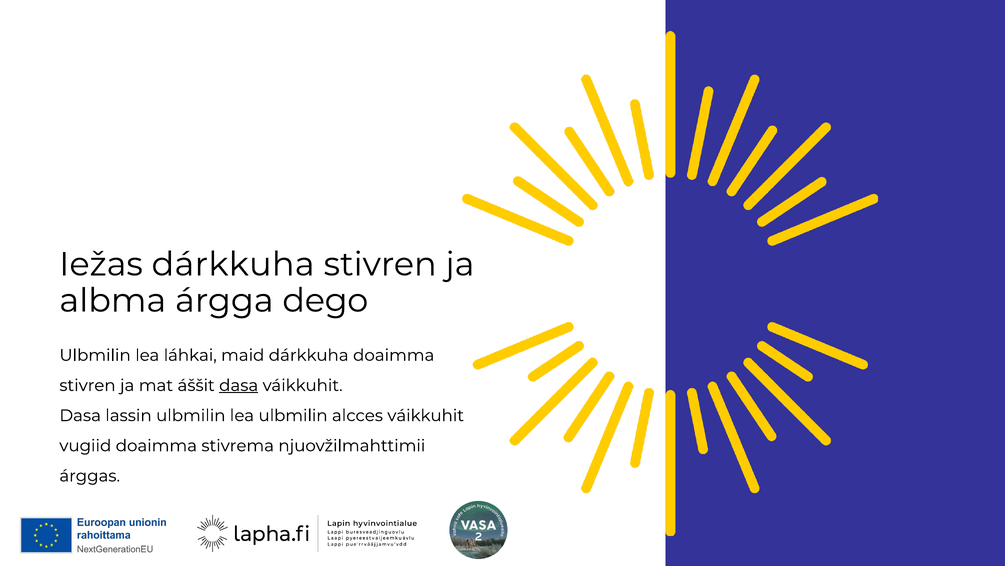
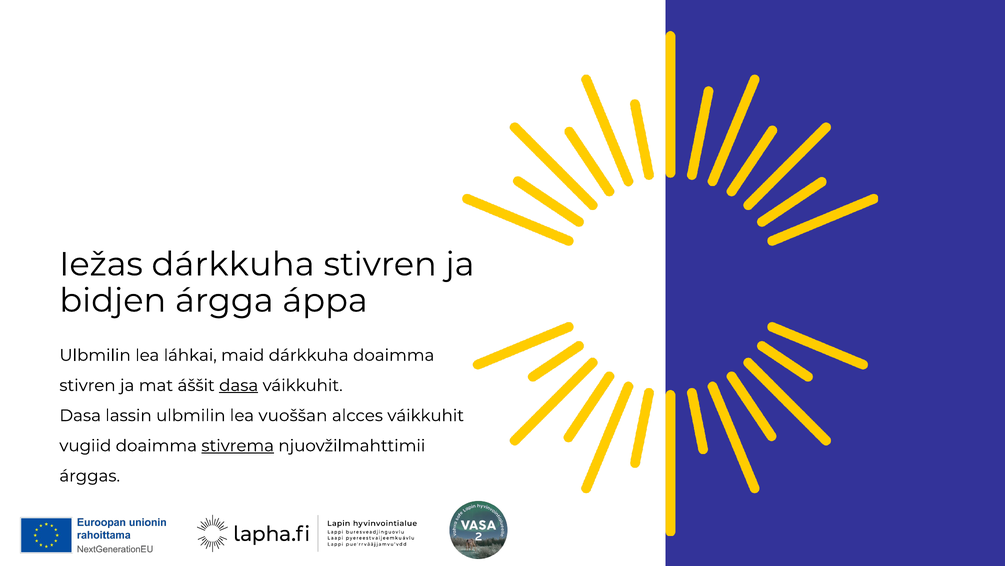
albma: albma -> bidjen (113, 300)
dego: dego -> áppa (325, 300)
lea ulbmilin: ulbmilin -> vuoššan (293, 415)
stivrema underline: none -> present (238, 445)
